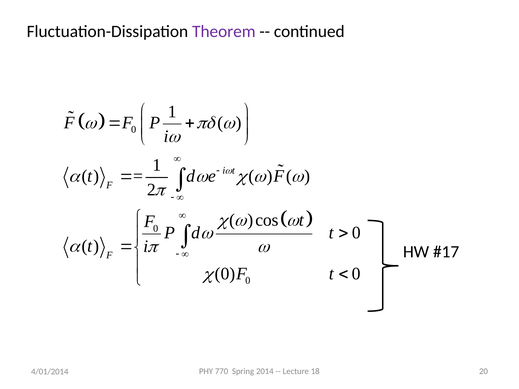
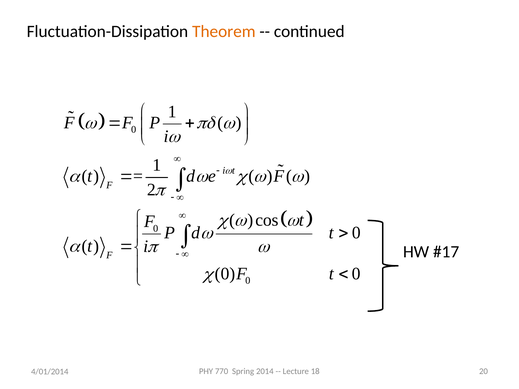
Theorem colour: purple -> orange (224, 31)
